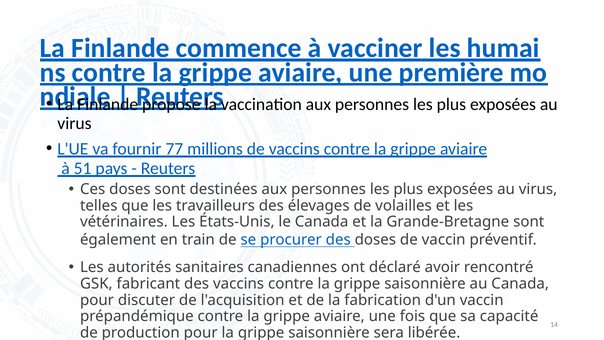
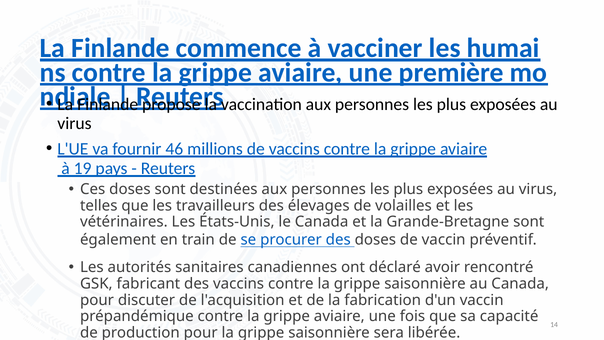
77: 77 -> 46 (174, 149)
51: 51 -> 19 (83, 168)
